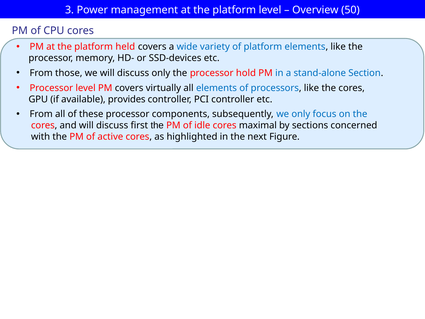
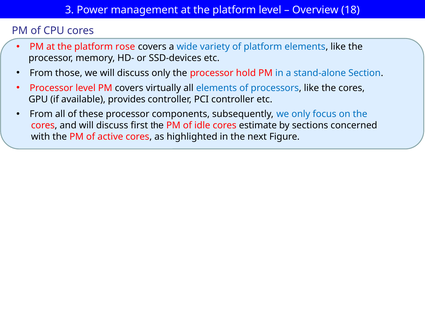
50: 50 -> 18 (351, 10)
held: held -> rose (125, 47)
maximal: maximal -> estimate (258, 125)
